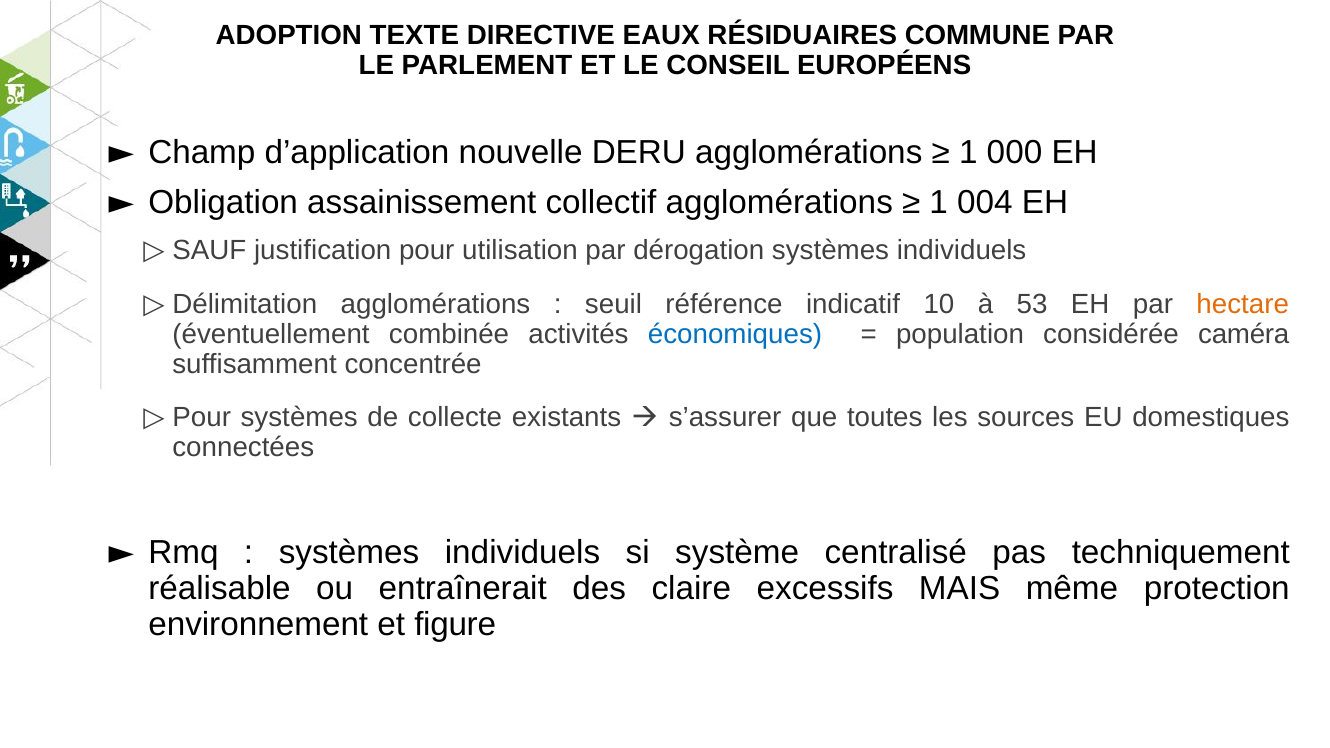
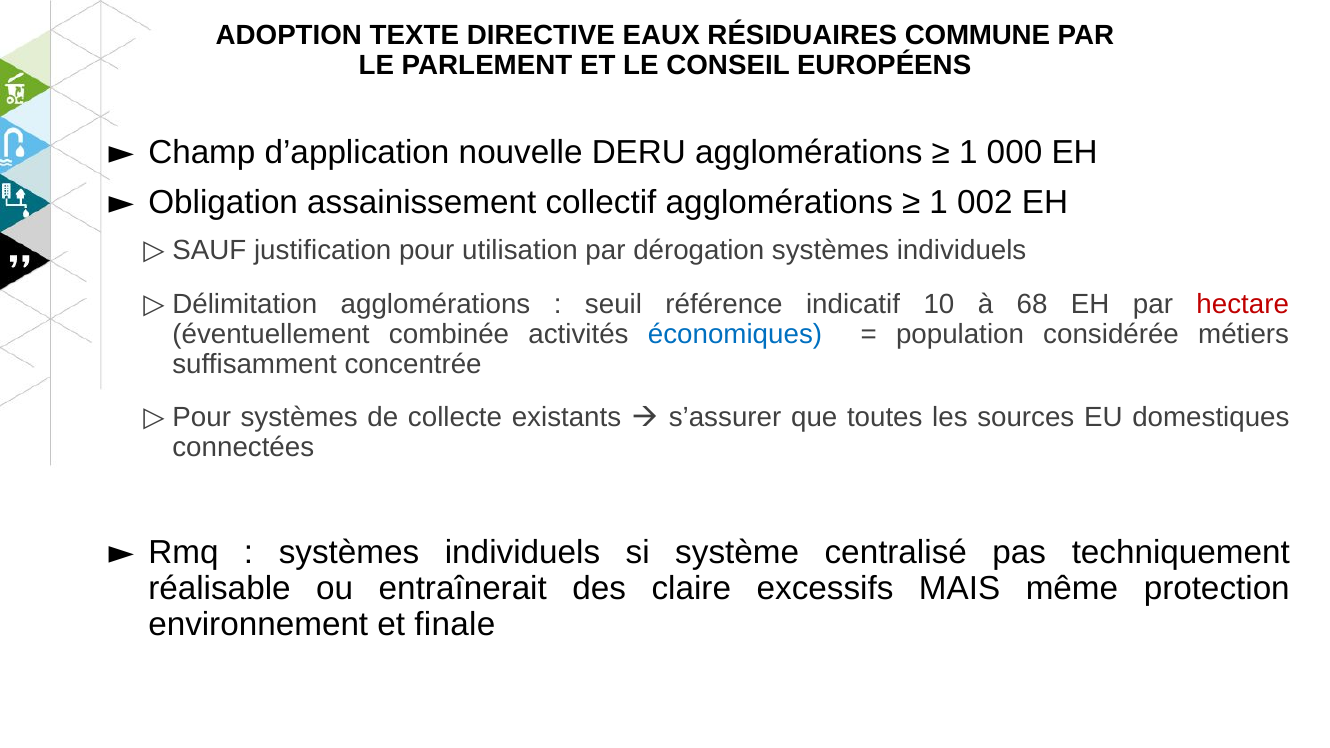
004: 004 -> 002 (985, 203)
53: 53 -> 68 (1032, 304)
hectare colour: orange -> red (1243, 304)
caméra: caméra -> métiers (1244, 334)
figure: figure -> finale (455, 624)
